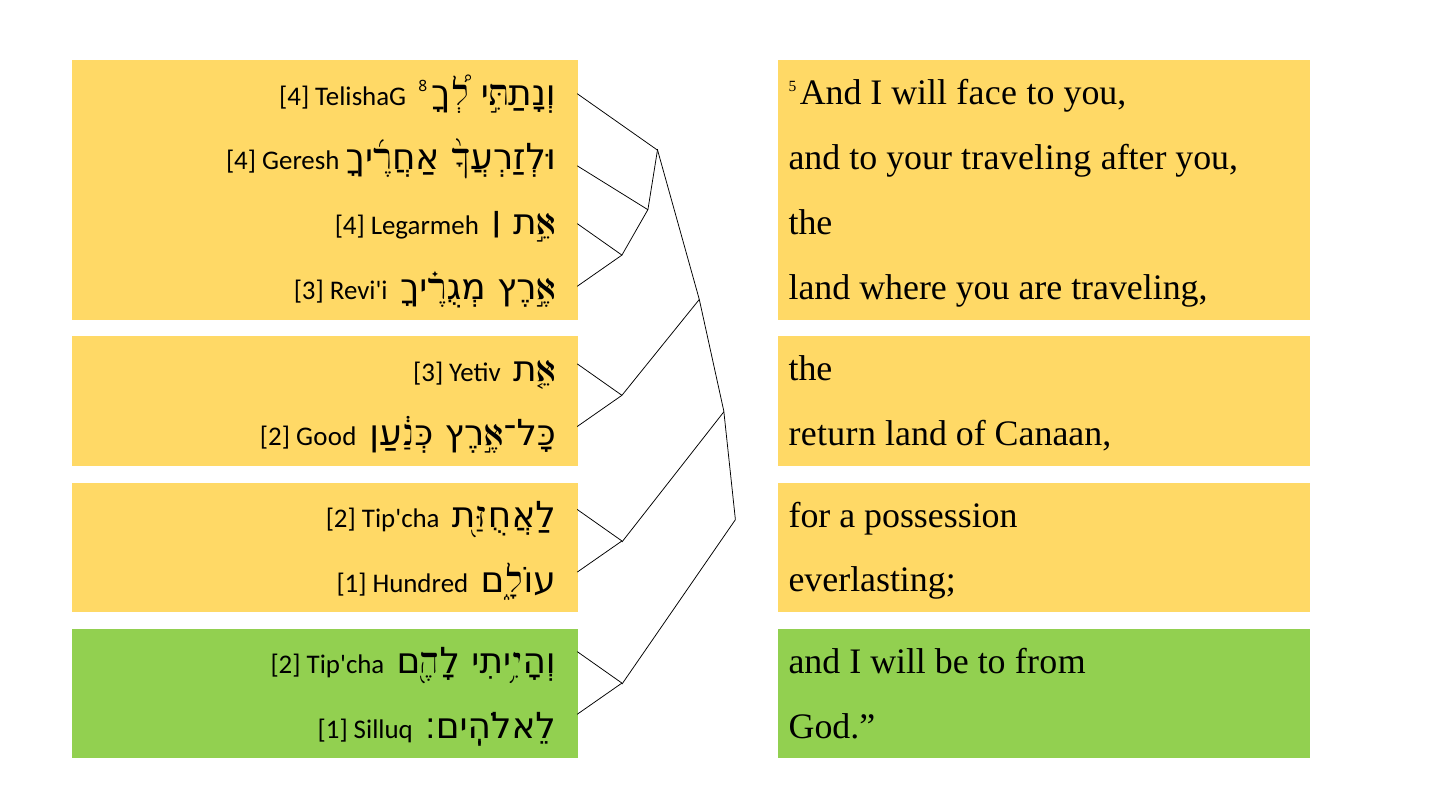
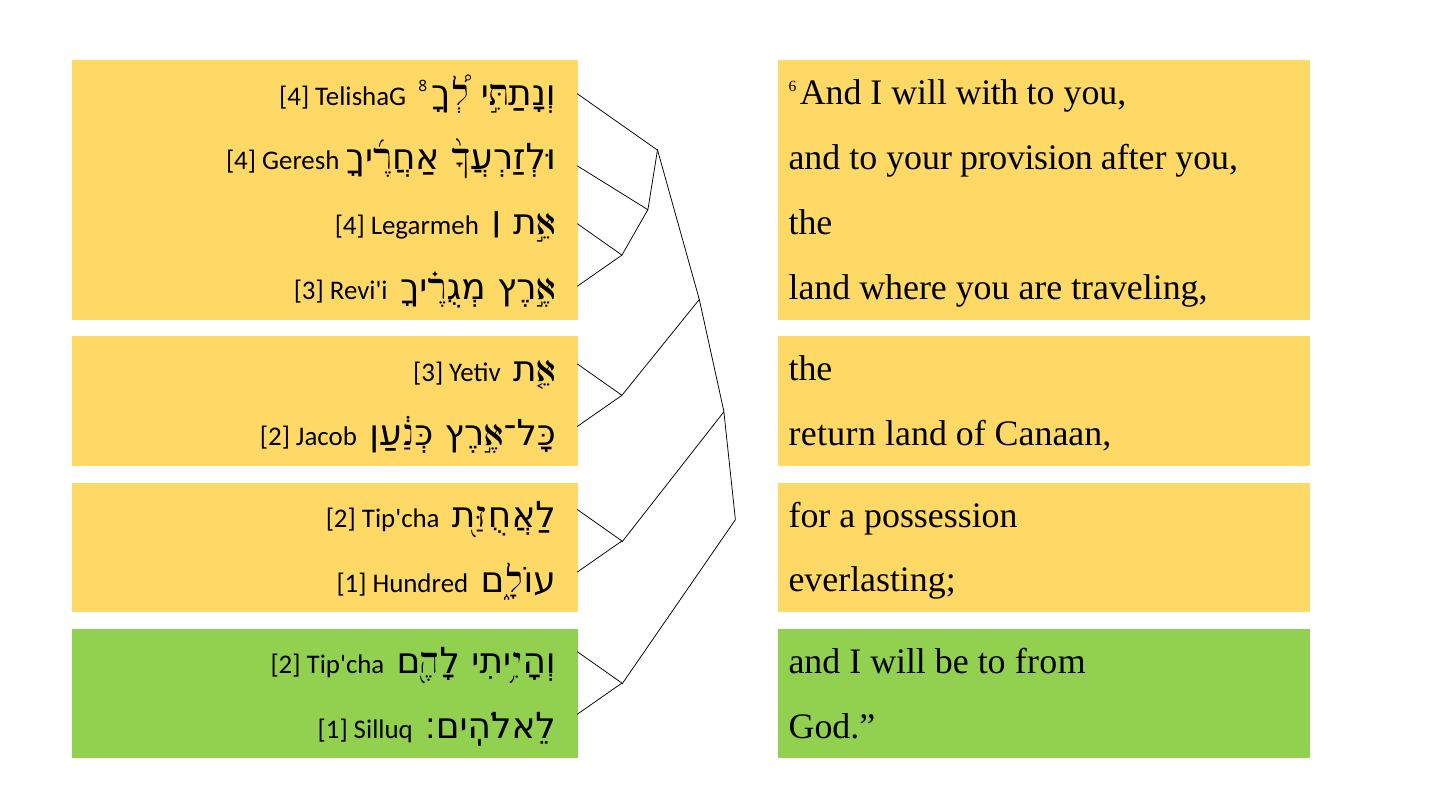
5: 5 -> 6 (793, 86)
face: face -> with (987, 93)
your traveling: traveling -> provision (1027, 158)
Good: Good -> Jacob (326, 437)
